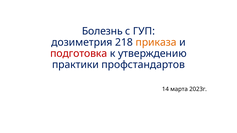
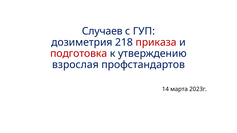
Болезнь: Болезнь -> Случаев (102, 31)
приказа colour: orange -> red (156, 42)
практики: практики -> взрослая (75, 65)
